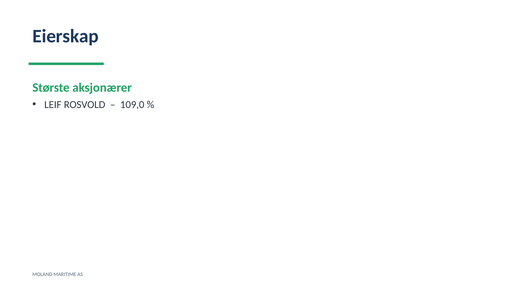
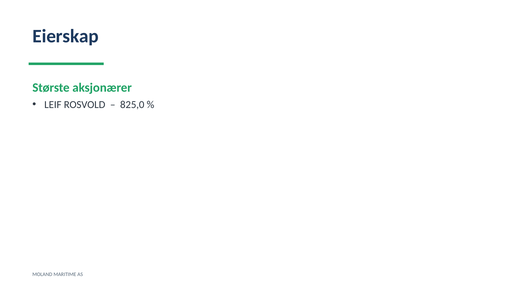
109,0: 109,0 -> 825,0 (132, 105)
